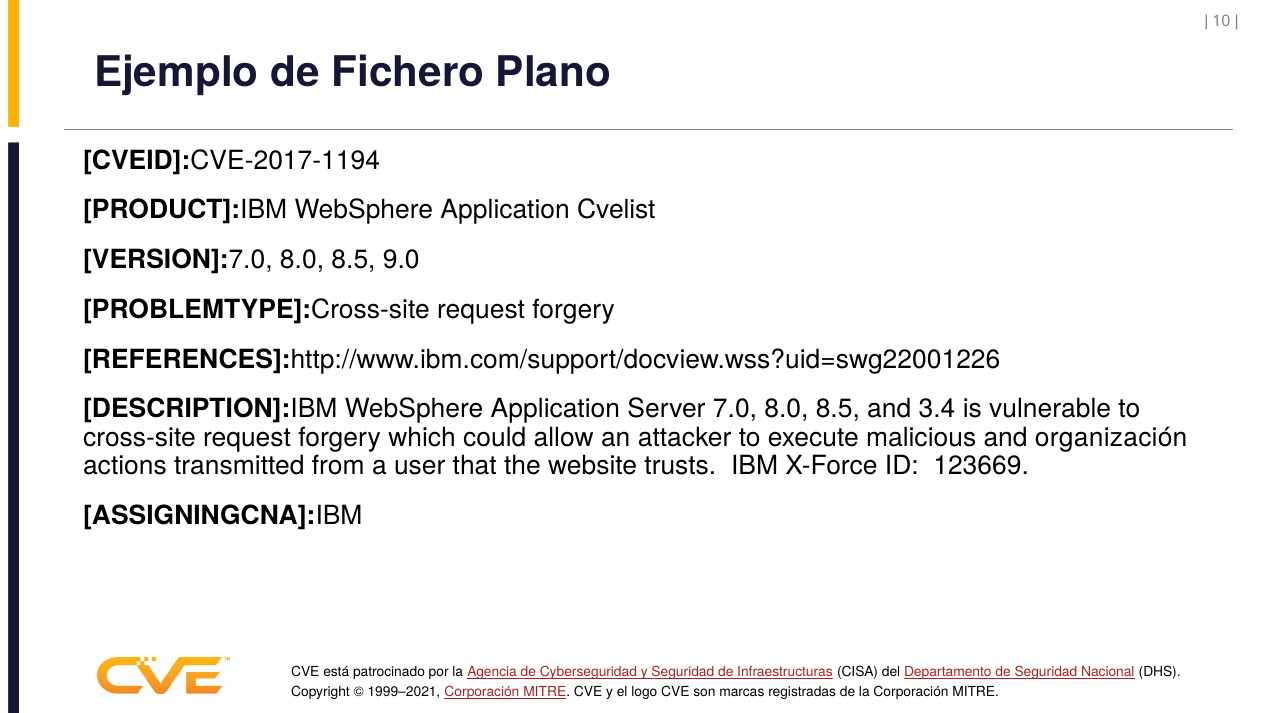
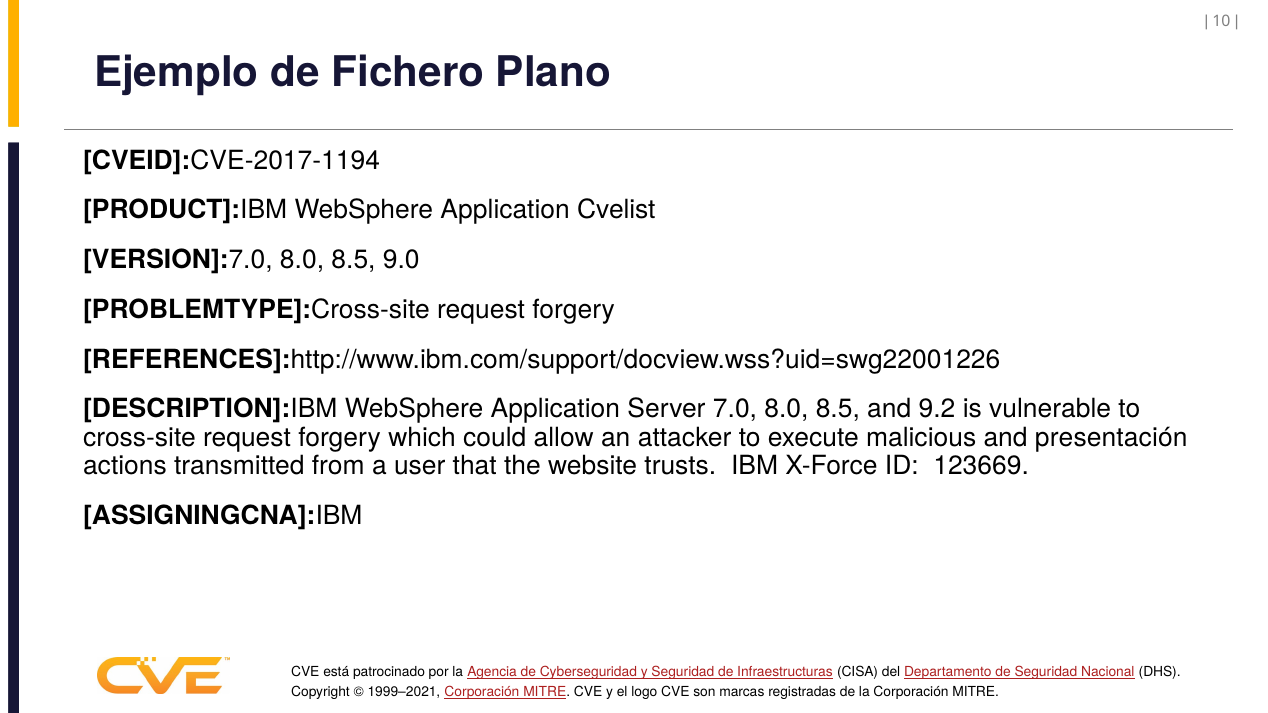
3.4: 3.4 -> 9.2 (937, 409)
organización: organización -> presentación (1111, 438)
